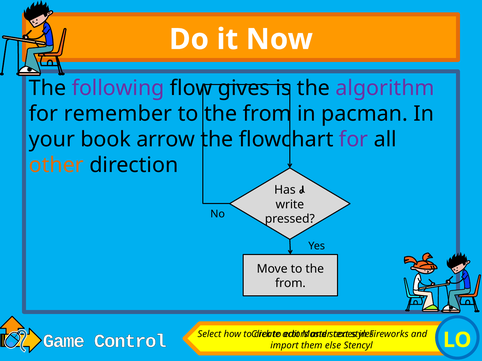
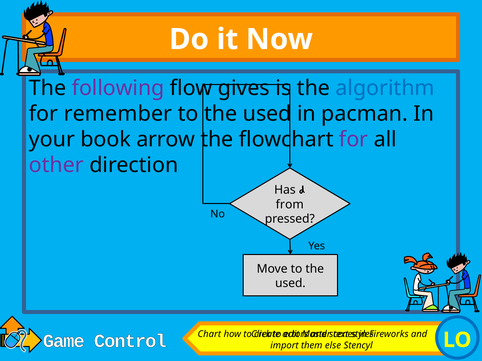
algorithm colour: purple -> blue (385, 88)
from: from -> used (267, 114)
other colour: orange -> purple (56, 165)
write: write -> from (290, 205)
from: from -> used (290, 284)
Select: Select -> Chart (209, 335)
